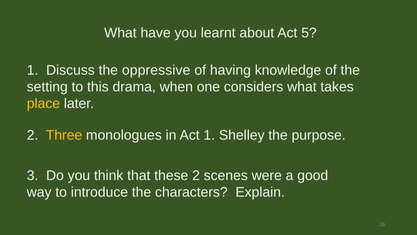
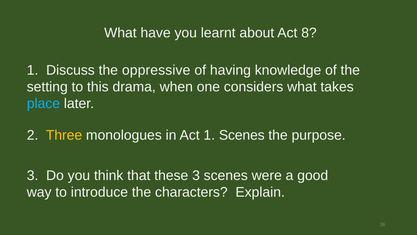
5: 5 -> 8 (309, 33)
place colour: yellow -> light blue (43, 104)
1 Shelley: Shelley -> Scenes (242, 135)
these 2: 2 -> 3 (196, 175)
